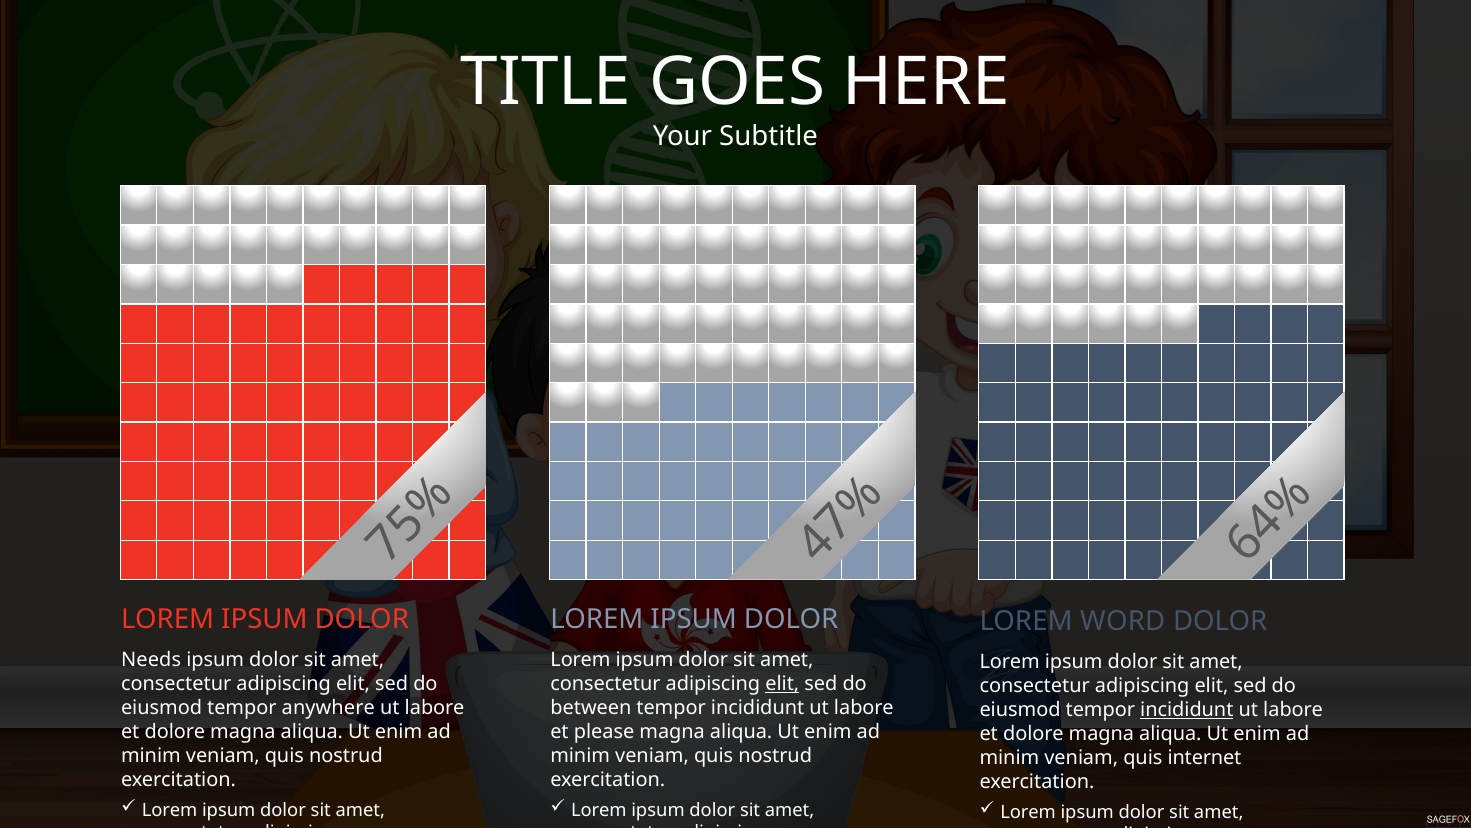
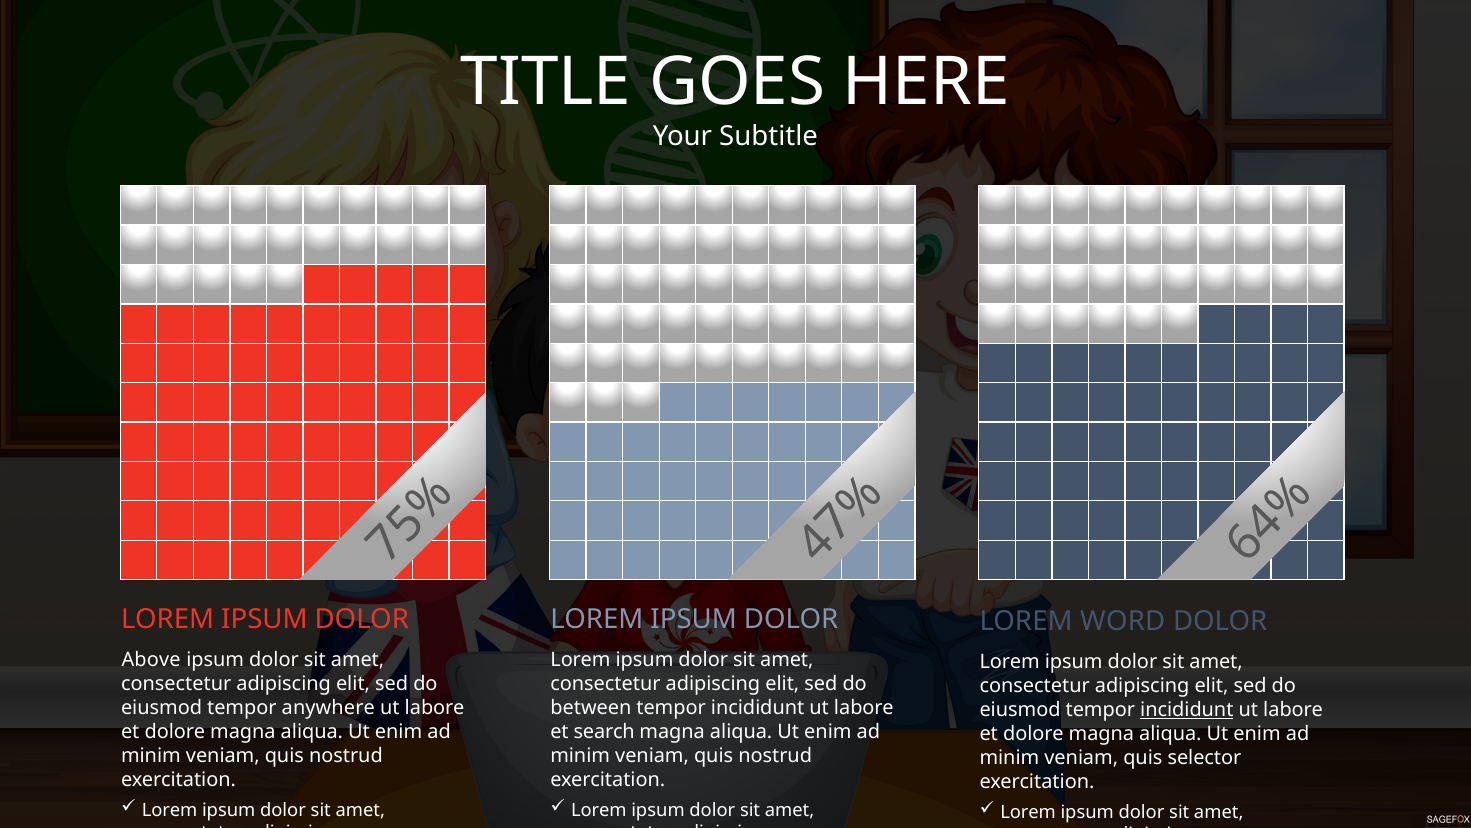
Needs: Needs -> Above (151, 659)
elit underline: present -> none (782, 683)
please: please -> search (604, 731)
internet: internet -> selector (1204, 757)
